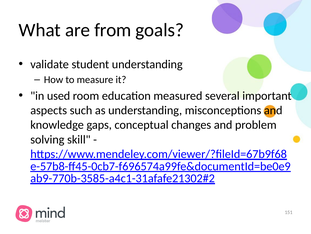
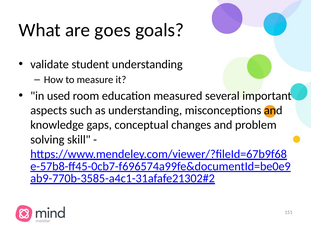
from: from -> goes (113, 30)
